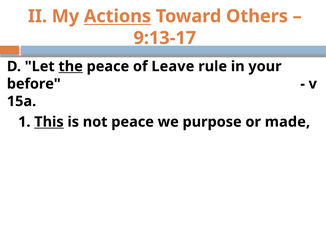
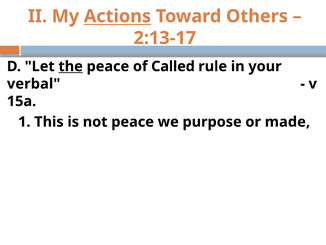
9:13-17: 9:13-17 -> 2:13-17 (165, 38)
Leave: Leave -> Called (173, 66)
before: before -> verbal (34, 84)
This underline: present -> none (49, 122)
